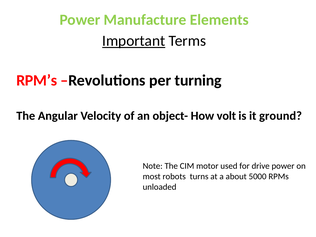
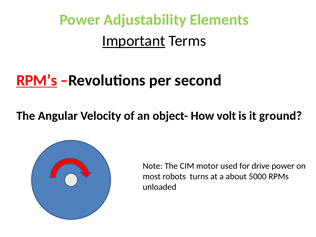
Manufacture: Manufacture -> Adjustability (145, 20)
RPM’s underline: none -> present (37, 80)
turning: turning -> second (198, 80)
